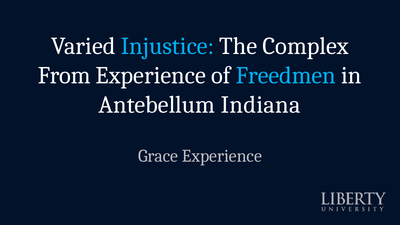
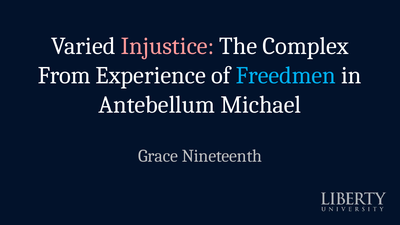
Injustice colour: light blue -> pink (168, 46)
Indiana: Indiana -> Michael (261, 105)
Grace Experience: Experience -> Nineteenth (222, 156)
